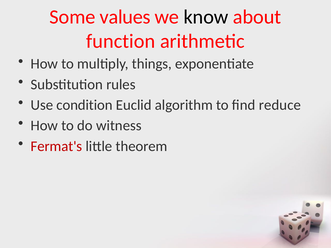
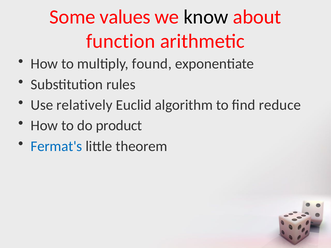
things: things -> found (152, 64)
condition: condition -> relatively (84, 105)
witness: witness -> product (119, 126)
Fermat's colour: red -> blue (56, 146)
